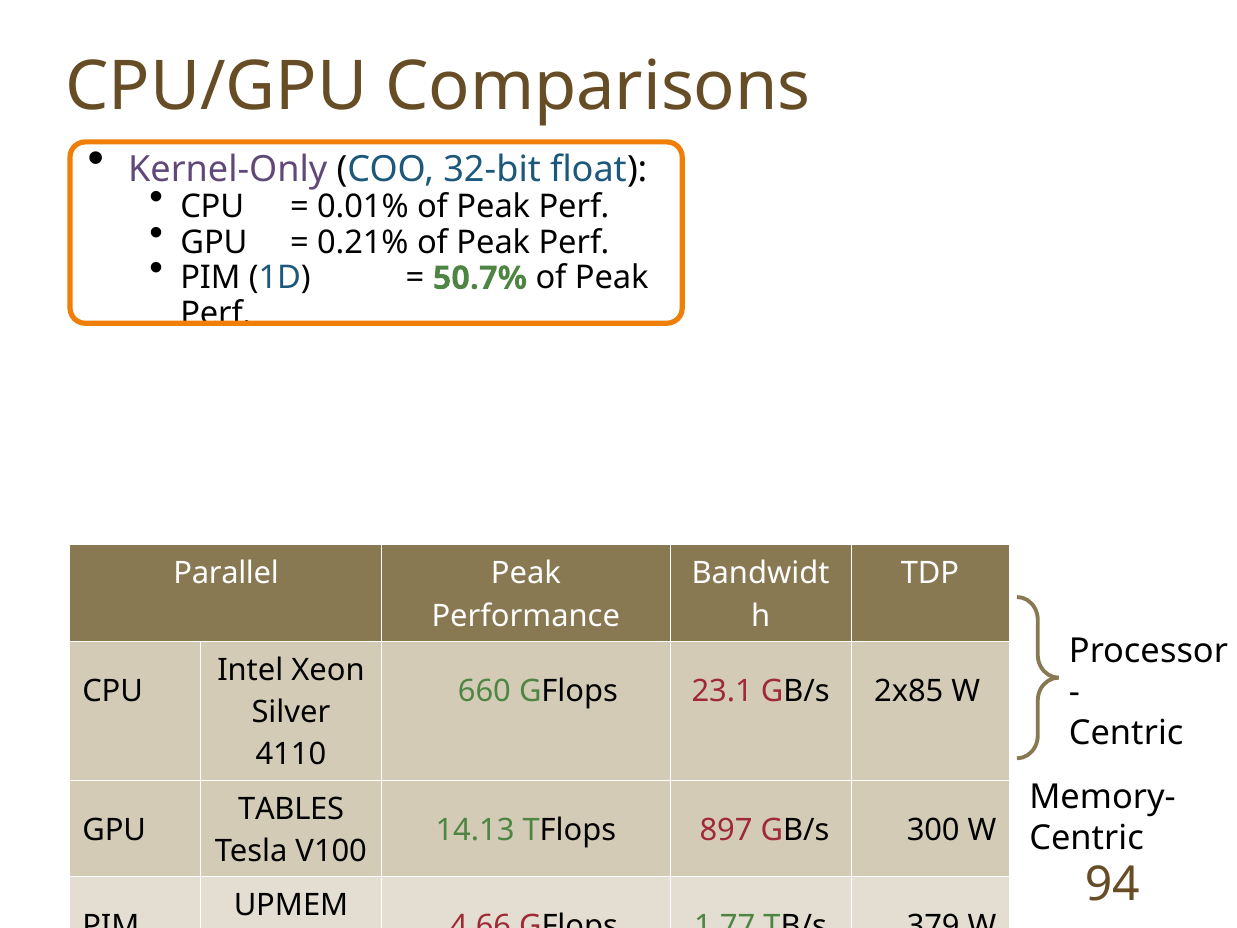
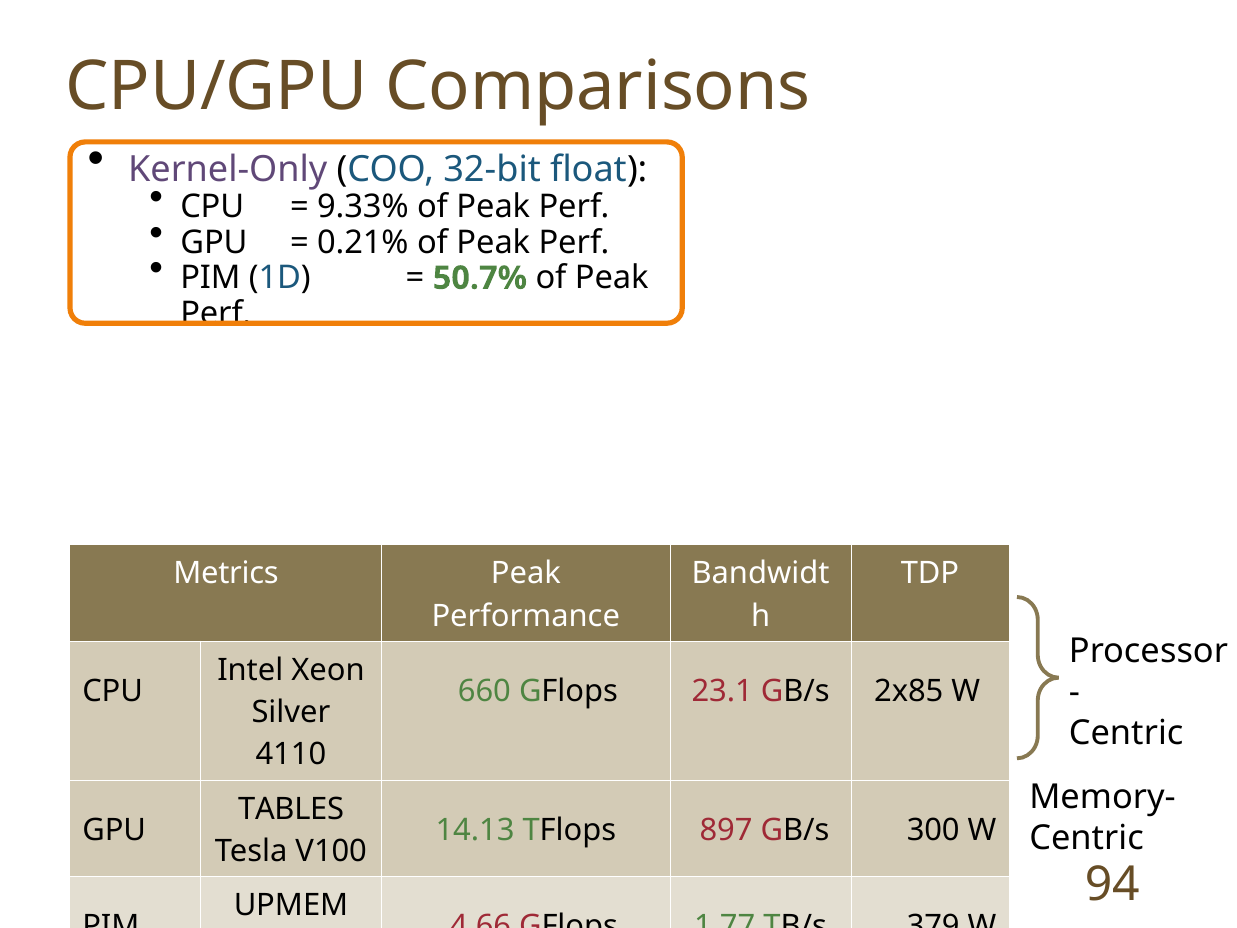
0.01%: 0.01% -> 9.33% (363, 207)
Parallel: Parallel -> Metrics (226, 574)
